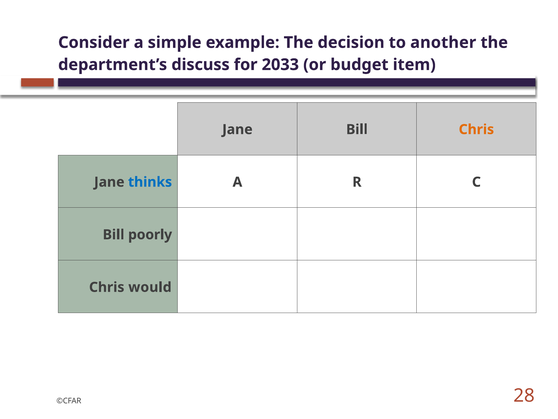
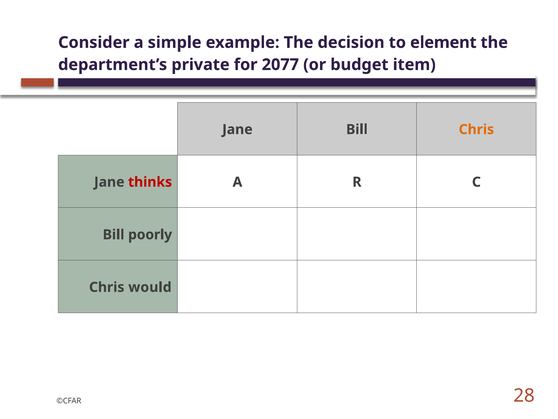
another: another -> element (443, 42)
discuss: discuss -> private (201, 65)
2033: 2033 -> 2077 (280, 65)
thinks colour: blue -> red (150, 182)
